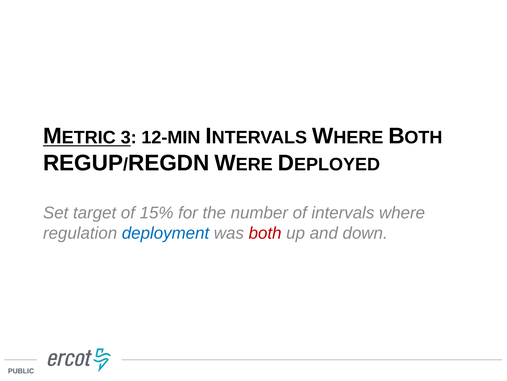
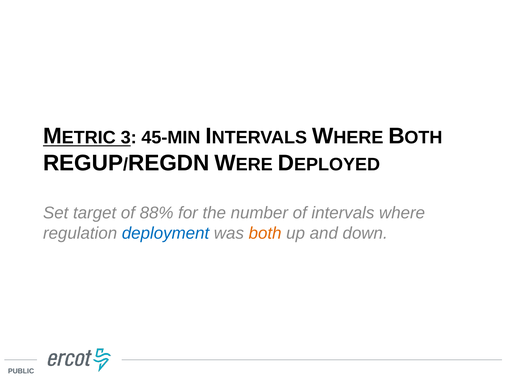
12-MIN: 12-MIN -> 45-MIN (171, 137)
15%: 15% -> 88% (157, 212)
both colour: red -> orange (265, 233)
